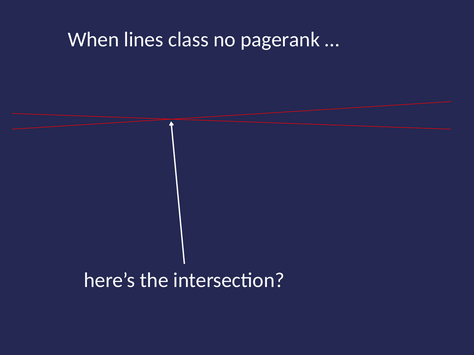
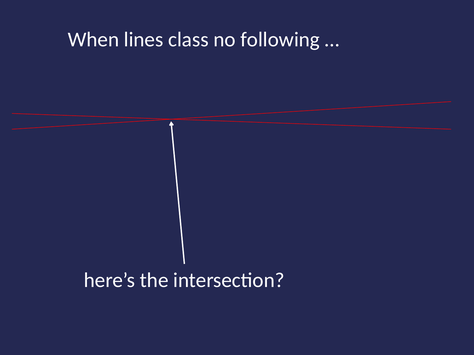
pagerank: pagerank -> following (280, 40)
